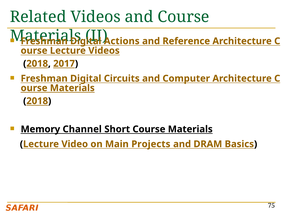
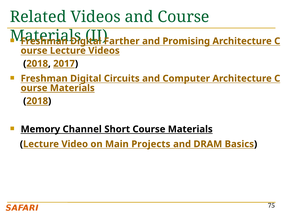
Actions: Actions -> Farther (122, 41)
Reference: Reference -> Promising (186, 41)
